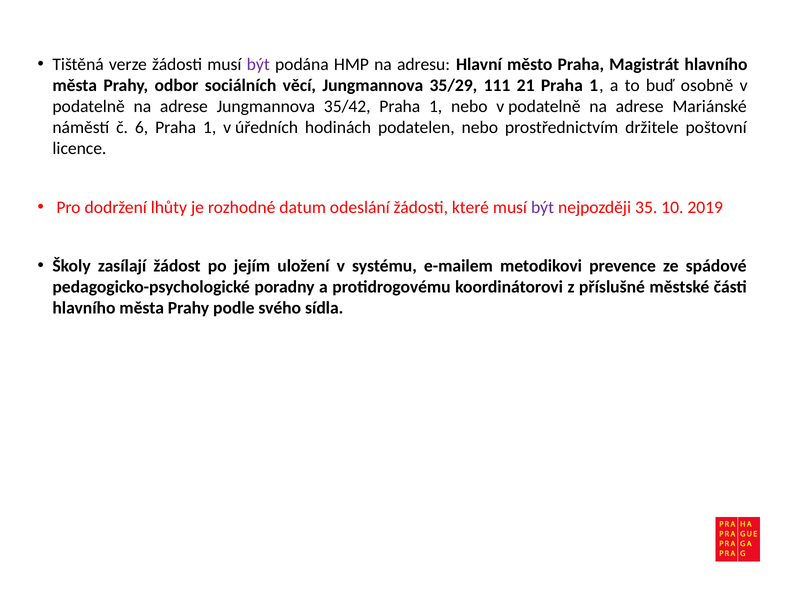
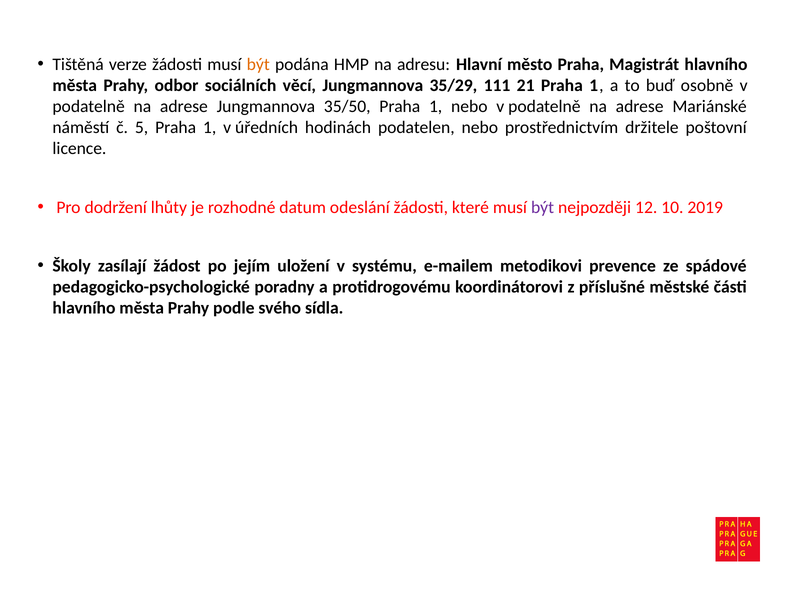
být colour: purple -> orange (258, 64)
35/42: 35/42 -> 35/50 (347, 107)
6: 6 -> 5 (142, 128)
35: 35 -> 12 (646, 208)
